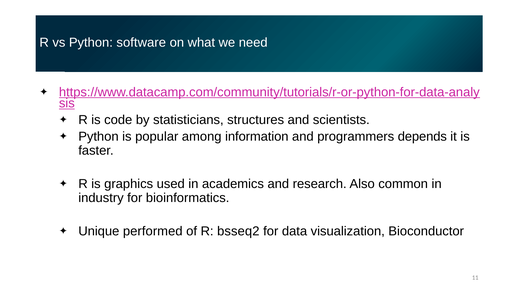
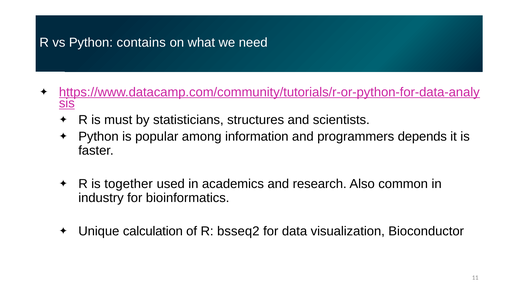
software: software -> contains (141, 43)
code: code -> must (118, 120)
graphics: graphics -> together (129, 184)
performed: performed -> calculation (153, 231)
